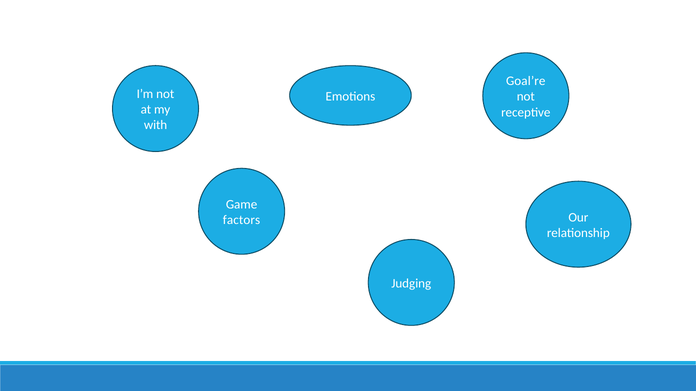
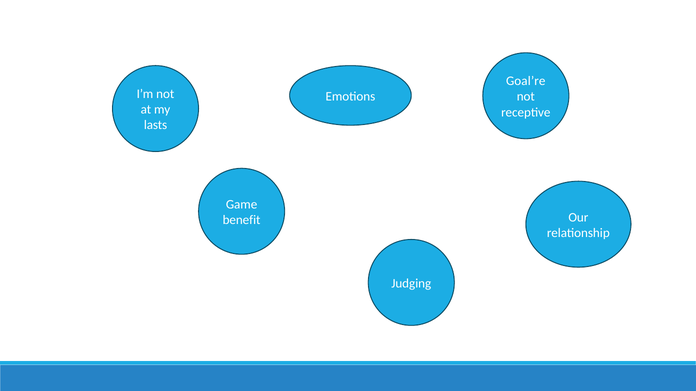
with: with -> lasts (156, 125)
factors: factors -> benefit (242, 220)
